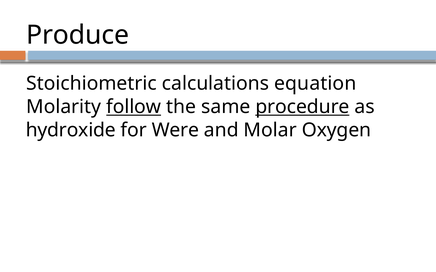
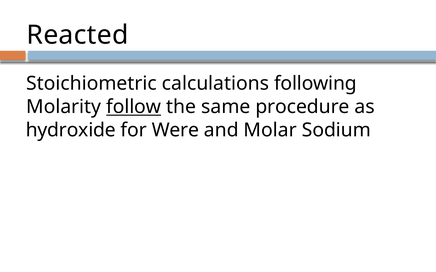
Produce: Produce -> Reacted (78, 35)
equation: equation -> following (315, 84)
procedure underline: present -> none (302, 107)
Oxygen: Oxygen -> Sodium (336, 130)
